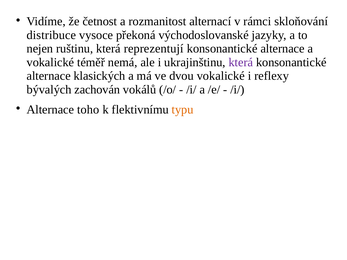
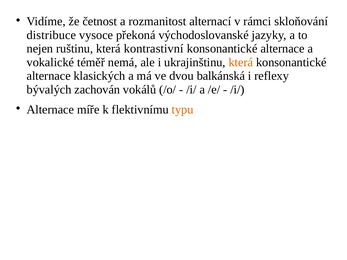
reprezentují: reprezentují -> kontrastivní (154, 49)
která colour: purple -> orange (241, 62)
dvou vokalické: vokalické -> balkánská (221, 76)
toho: toho -> míře (88, 110)
